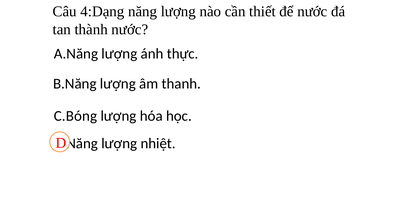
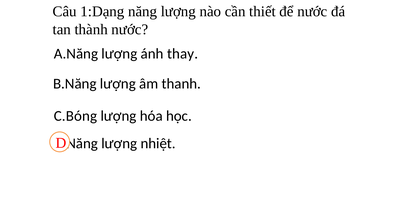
4:Dạng: 4:Dạng -> 1:Dạng (102, 11)
thực: thực -> thay (183, 54)
